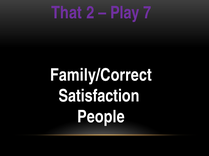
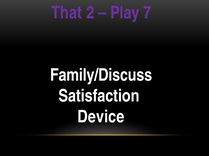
Family/Correct: Family/Correct -> Family/Discuss (101, 75)
People: People -> Device (101, 117)
